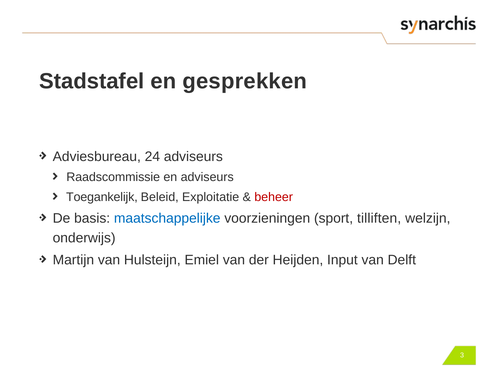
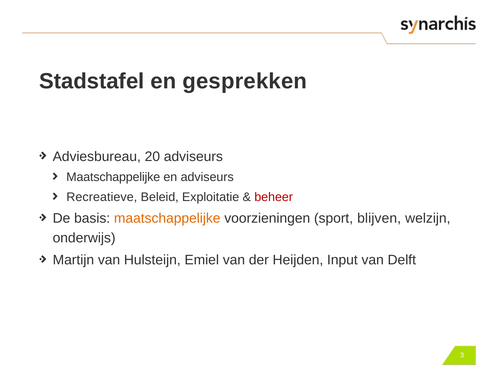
24: 24 -> 20 (152, 156)
Raadscommissie: Raadscommissie -> Maatschappelijke (113, 177)
Toegankelijk: Toegankelijk -> Recreatieve (102, 197)
maatschappelijke colour: blue -> orange (167, 218)
tilliften: tilliften -> blijven (379, 218)
